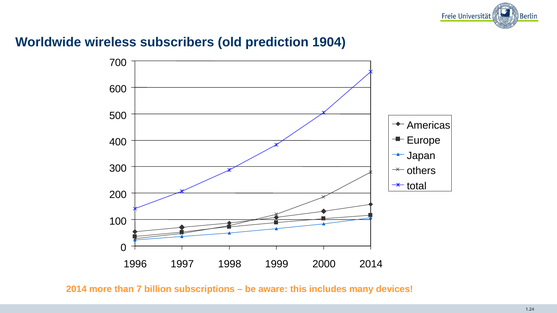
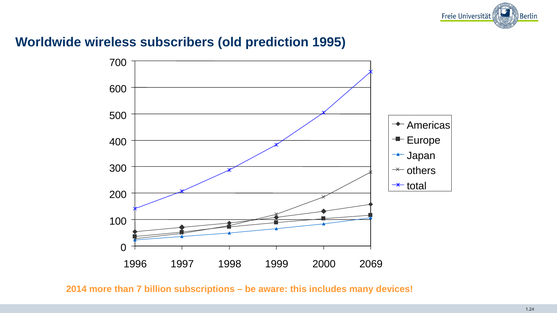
1904: 1904 -> 1995 (329, 42)
2000 2014: 2014 -> 2069 (371, 264)
